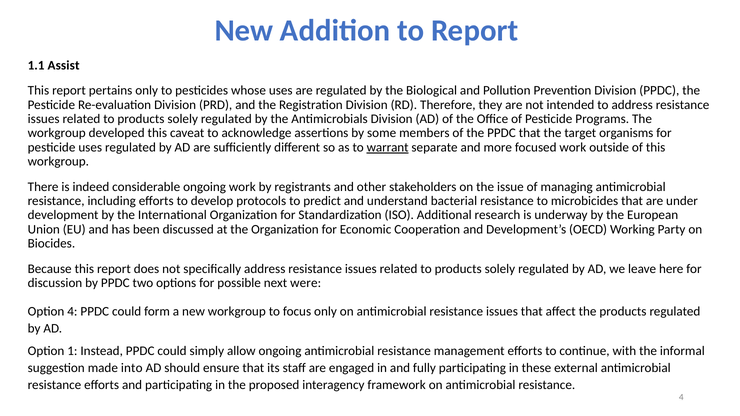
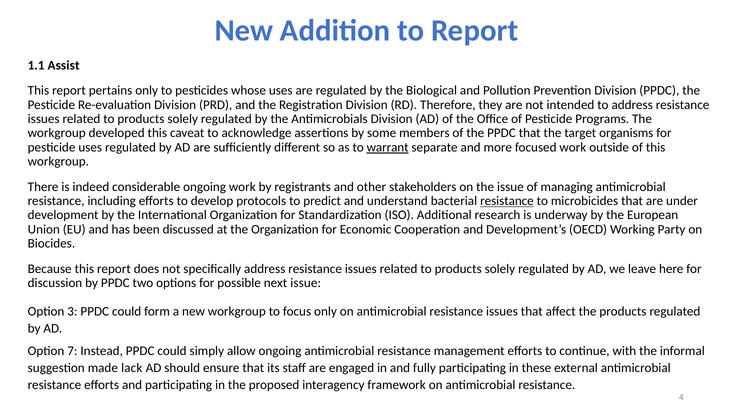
resistance underline: none -> present (507, 201)
next were: were -> issue (306, 283)
Option 4: 4 -> 3 (72, 312)
1: 1 -> 7 (72, 351)
into: into -> lack (132, 368)
